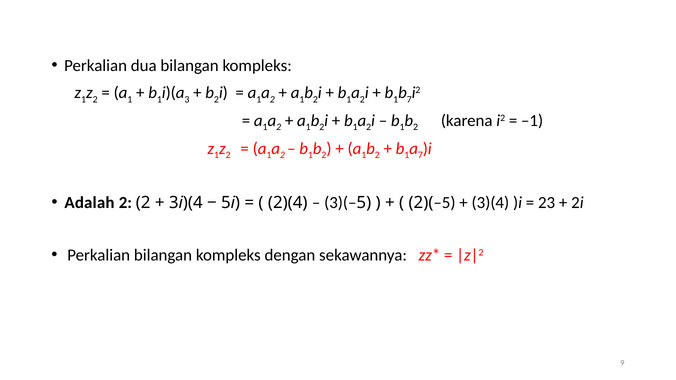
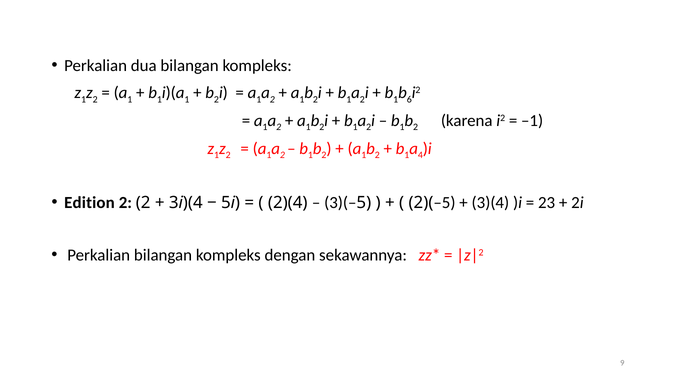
3: 3 -> 1 (187, 100)
7: 7 -> 6 (409, 100)
7: 7 -> 4 (420, 155)
Adalah: Adalah -> Edition (89, 203)
